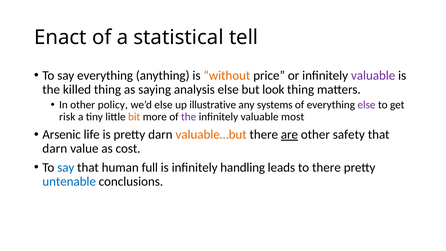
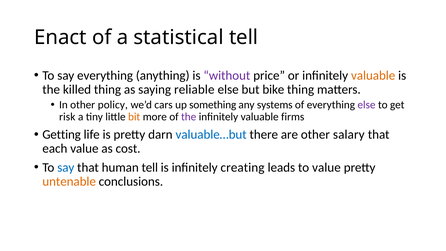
without colour: orange -> purple (227, 75)
valuable colour: purple -> orange (373, 75)
analysis: analysis -> reliable (194, 89)
look: look -> bike (273, 89)
we’d else: else -> cars (164, 105)
illustrative: illustrative -> something (213, 105)
most: most -> firms (293, 117)
Arsenic: Arsenic -> Getting (62, 135)
valuable…but colour: orange -> blue (211, 135)
are underline: present -> none (289, 135)
safety: safety -> salary (349, 135)
darn: darn -> each (55, 149)
human full: full -> tell (150, 167)
handling: handling -> creating (243, 167)
to there: there -> value (326, 167)
untenable colour: blue -> orange (69, 181)
